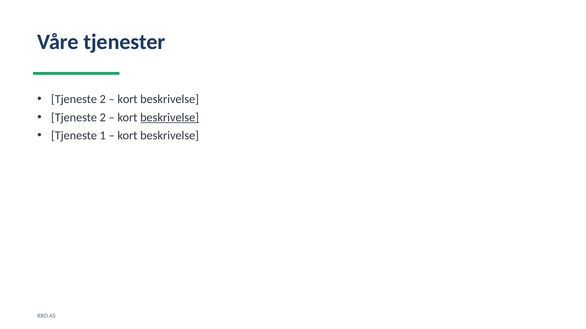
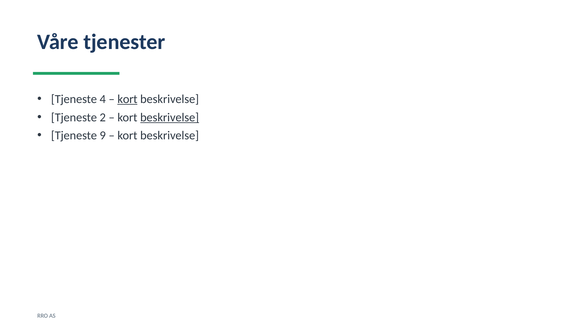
2: 2 -> 4 (103, 99)
kort underline: none -> present (127, 99)
1: 1 -> 9 (103, 136)
